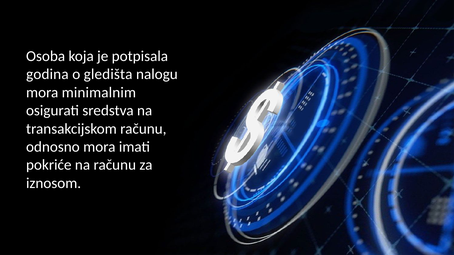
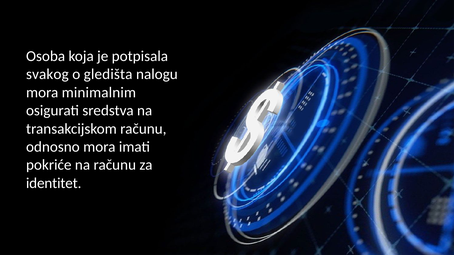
godina: godina -> svakog (47, 74)
iznosom: iznosom -> identitet (54, 183)
